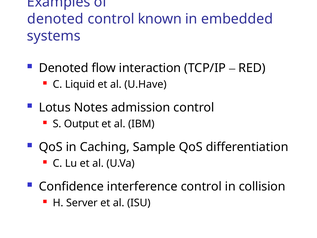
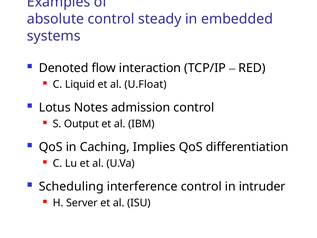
denoted: denoted -> absolute (55, 19)
known: known -> steady (160, 19)
U.Have: U.Have -> U.Float (145, 84)
Sample: Sample -> Implies (154, 147)
Confidence: Confidence -> Scheduling (71, 186)
collision: collision -> intruder (262, 186)
